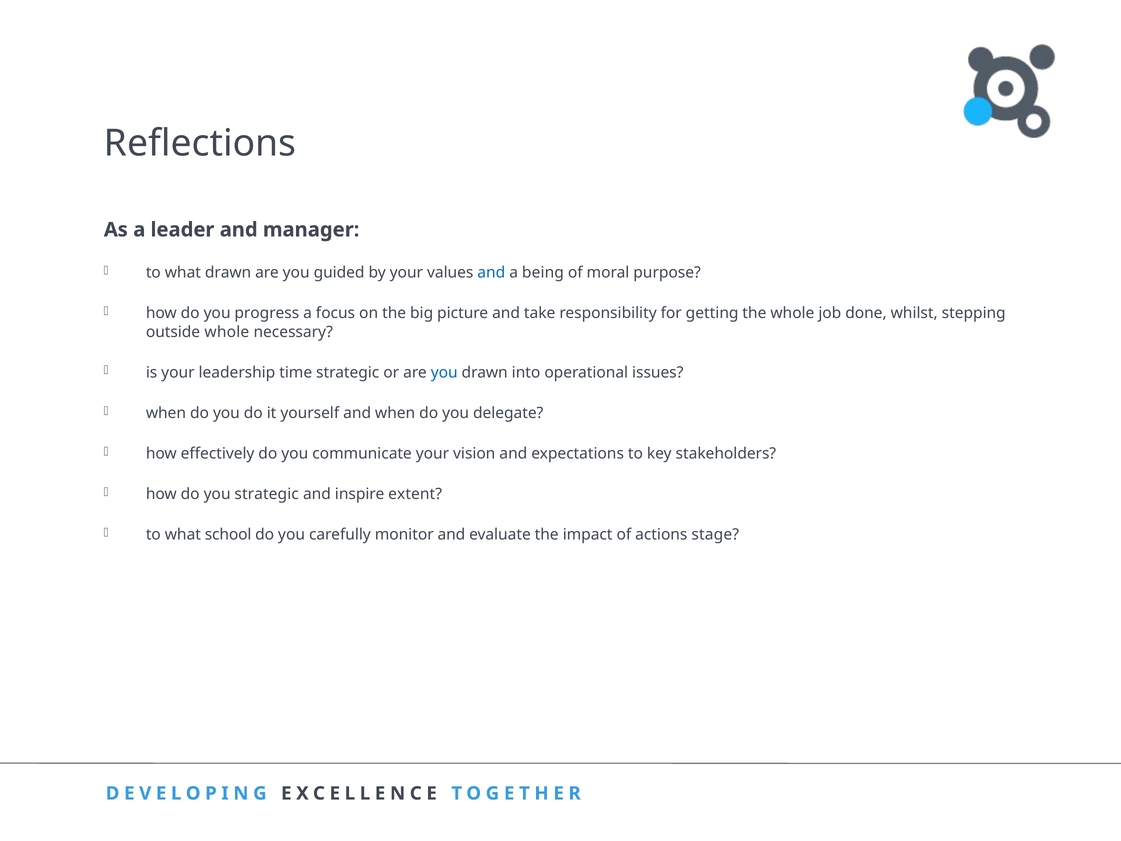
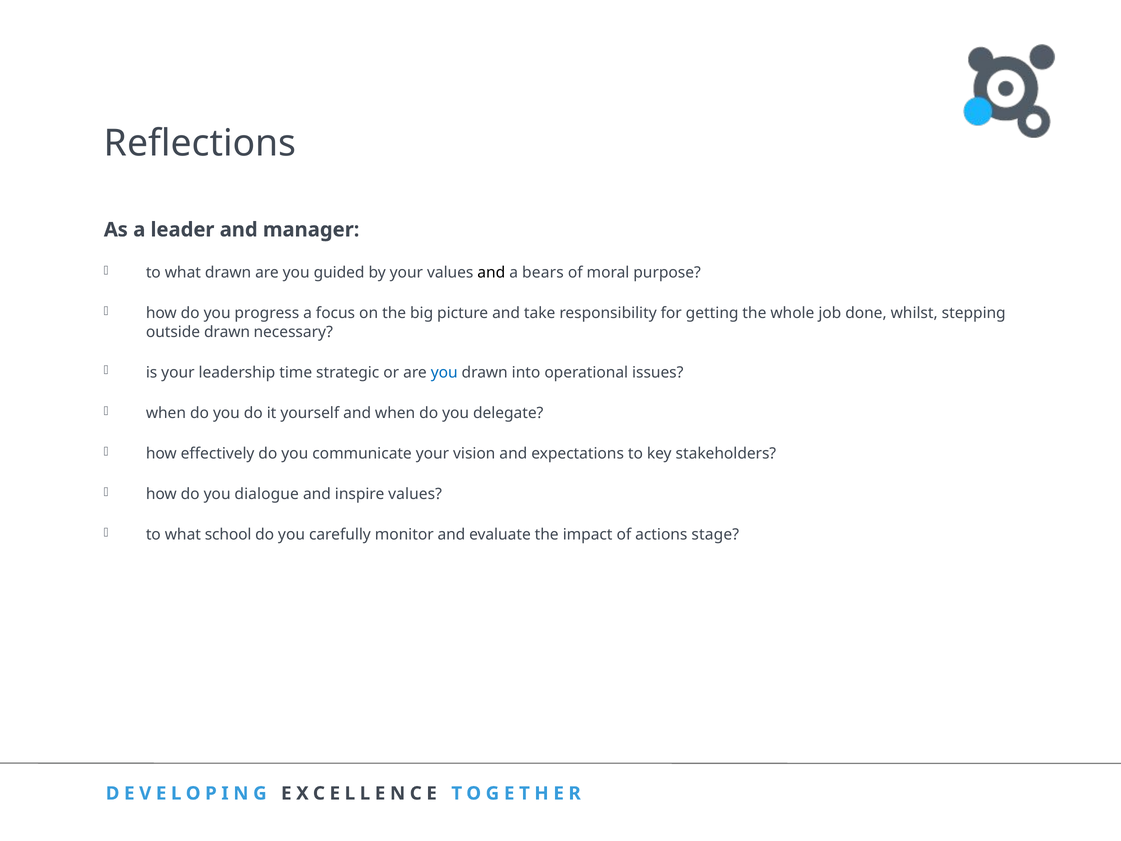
and colour: blue -> black (491, 273)
being: being -> bears (543, 273)
outside whole: whole -> drawn (227, 332)
you strategic: strategic -> dialogue (267, 494)
inspire extent: extent -> values (415, 494)
